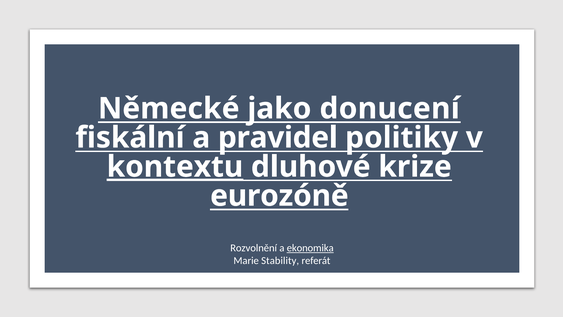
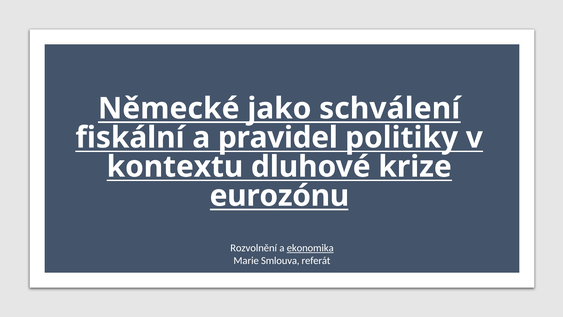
donucení: donucení -> schválení (390, 108)
kontextu underline: present -> none (175, 167)
eurozóně: eurozóně -> eurozónu (279, 196)
Stability: Stability -> Smlouva (280, 260)
